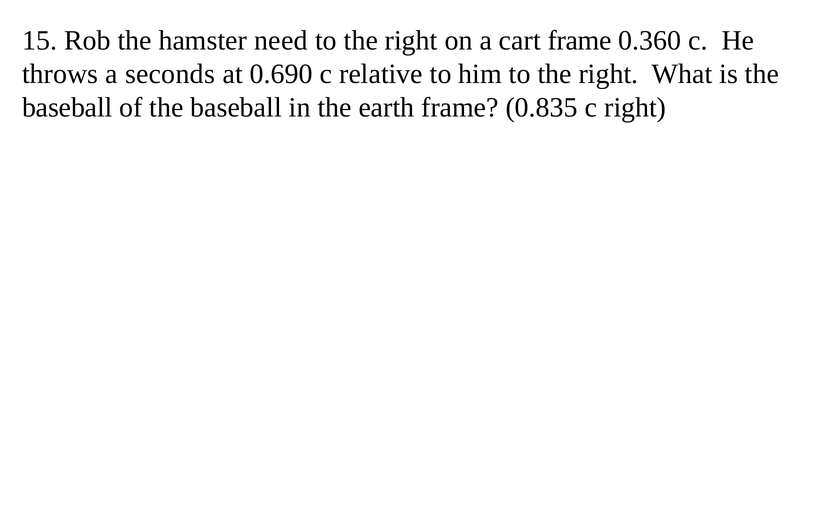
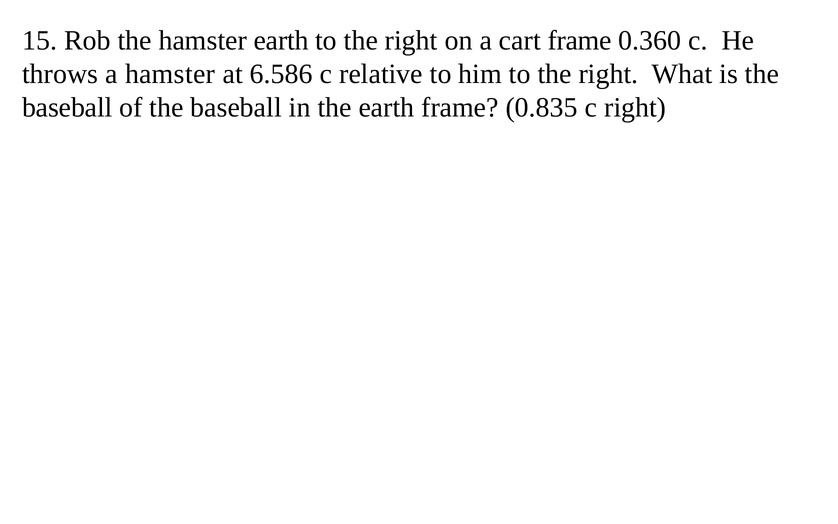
hamster need: need -> earth (281, 40)
a seconds: seconds -> hamster (170, 74)
0.690: 0.690 -> 6.586 (281, 74)
